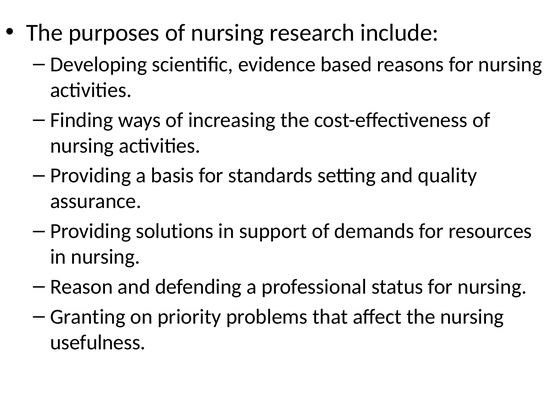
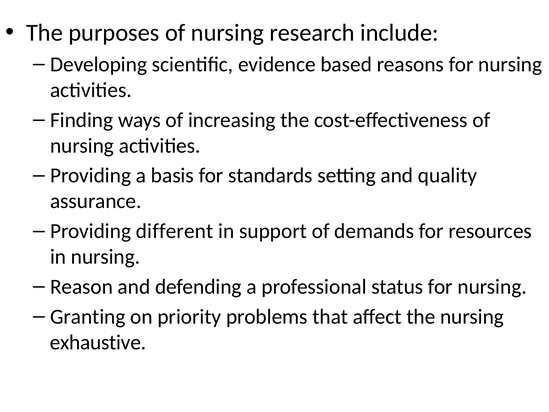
solutions: solutions -> different (175, 231)
usefulness: usefulness -> exhaustive (98, 342)
